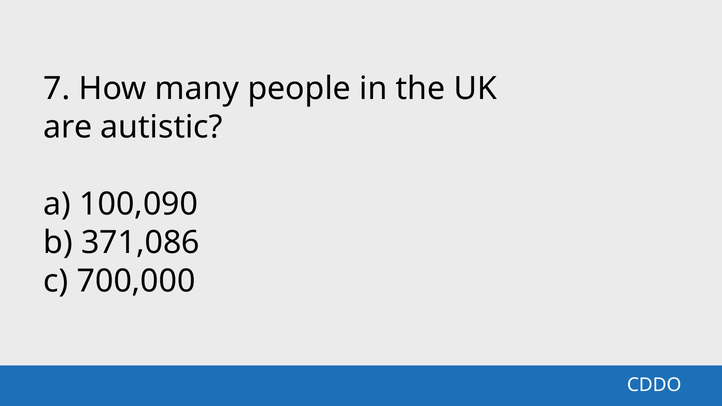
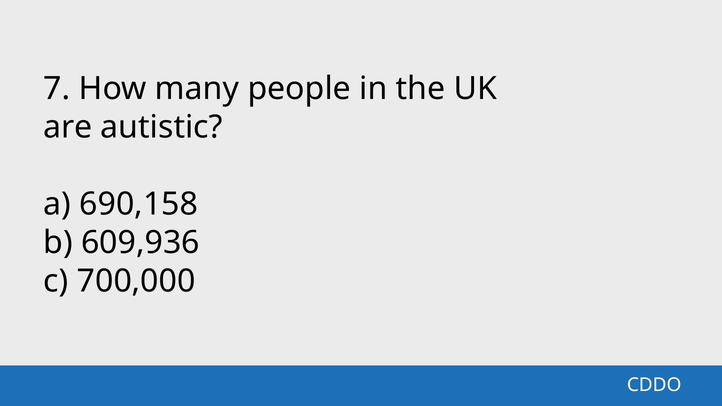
100,090: 100,090 -> 690,158 (139, 204)
371,086: 371,086 -> 609,936 (140, 243)
